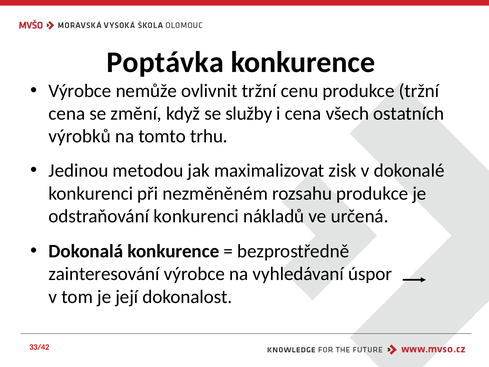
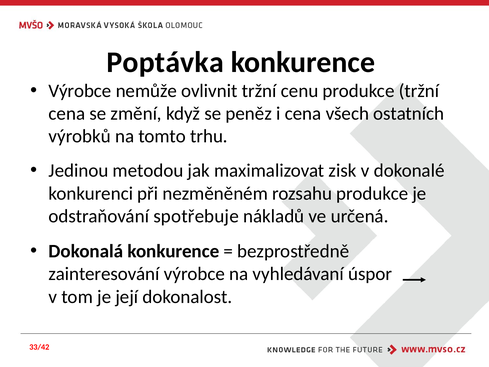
služby: služby -> peněz (249, 113)
odstraňování konkurenci: konkurenci -> spotřebuje (196, 216)
